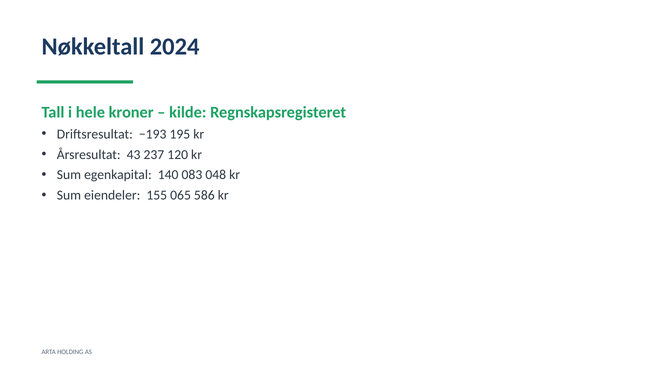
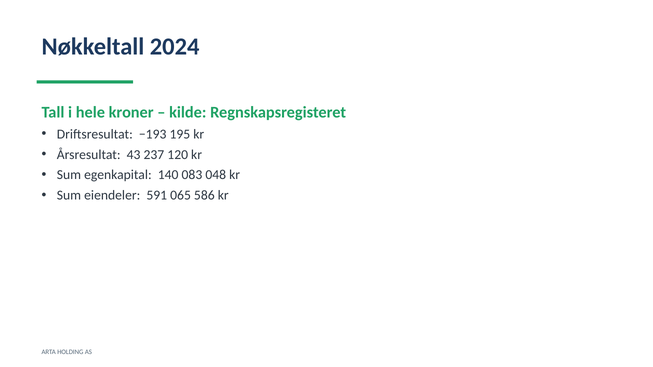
155: 155 -> 591 (157, 196)
